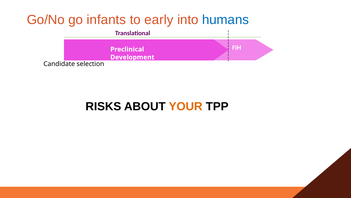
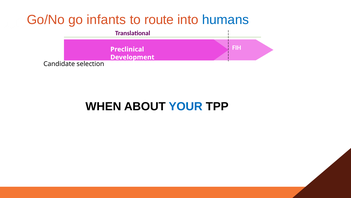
early: early -> route (159, 20)
RISKS: RISKS -> WHEN (103, 106)
YOUR colour: orange -> blue (186, 106)
